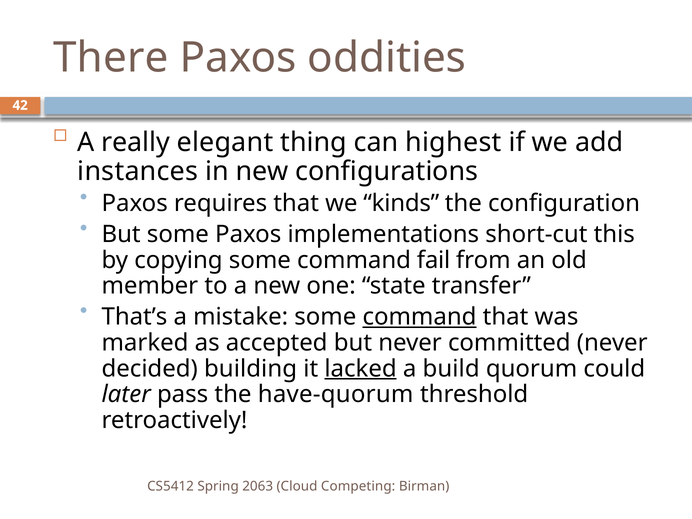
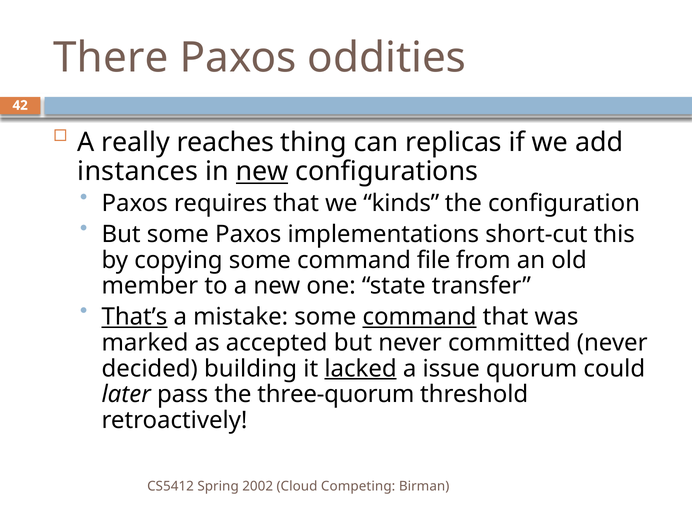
elegant: elegant -> reaches (225, 143)
highest: highest -> replicas (454, 143)
new underline: none -> present (262, 172)
fail: fail -> file (434, 260)
That’s underline: none -> present (134, 317)
build: build -> issue (451, 369)
have-quorum: have-quorum -> three-quorum (336, 395)
2063: 2063 -> 2002 (258, 486)
